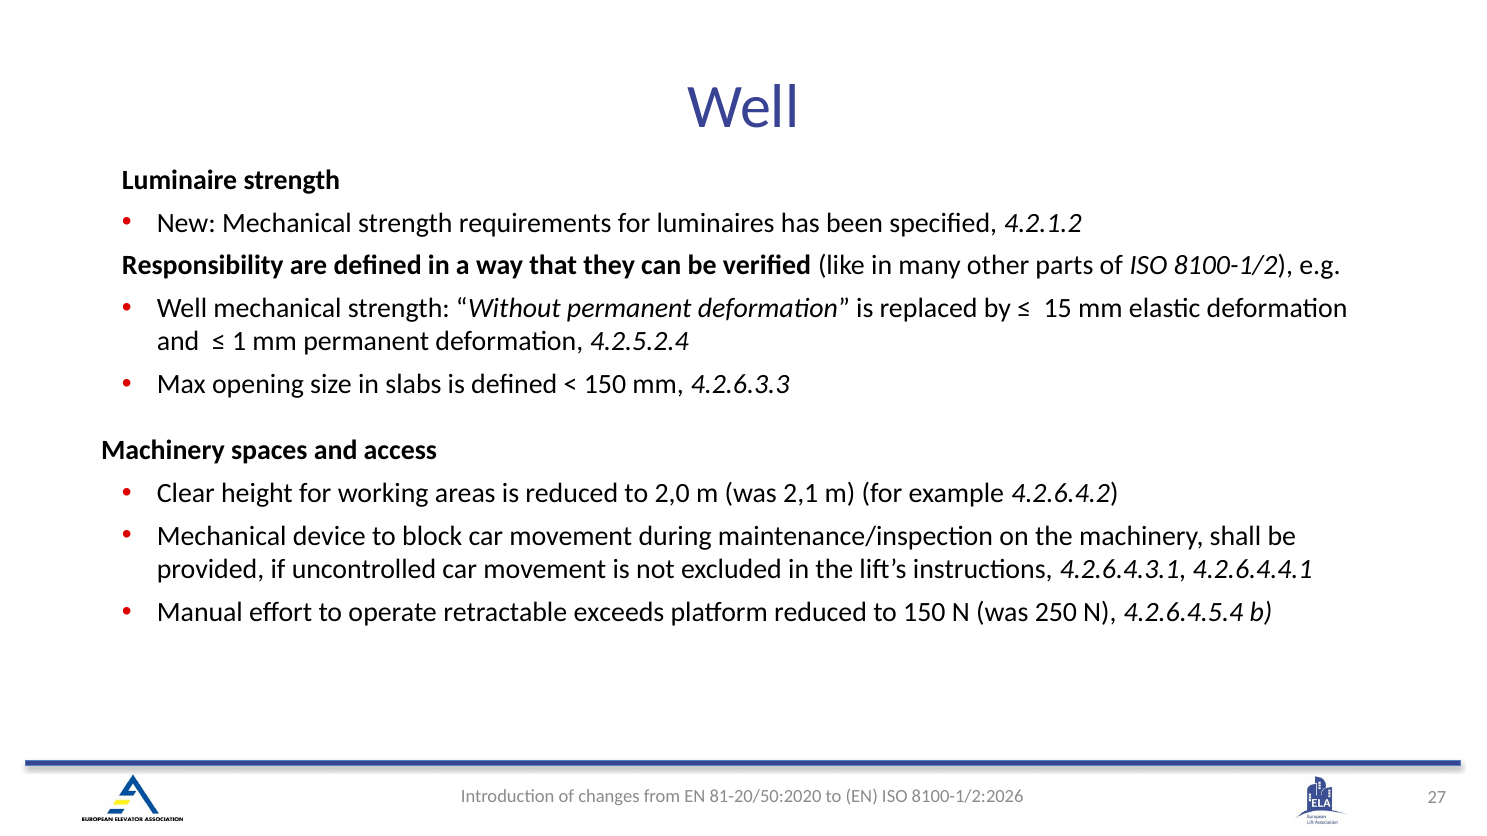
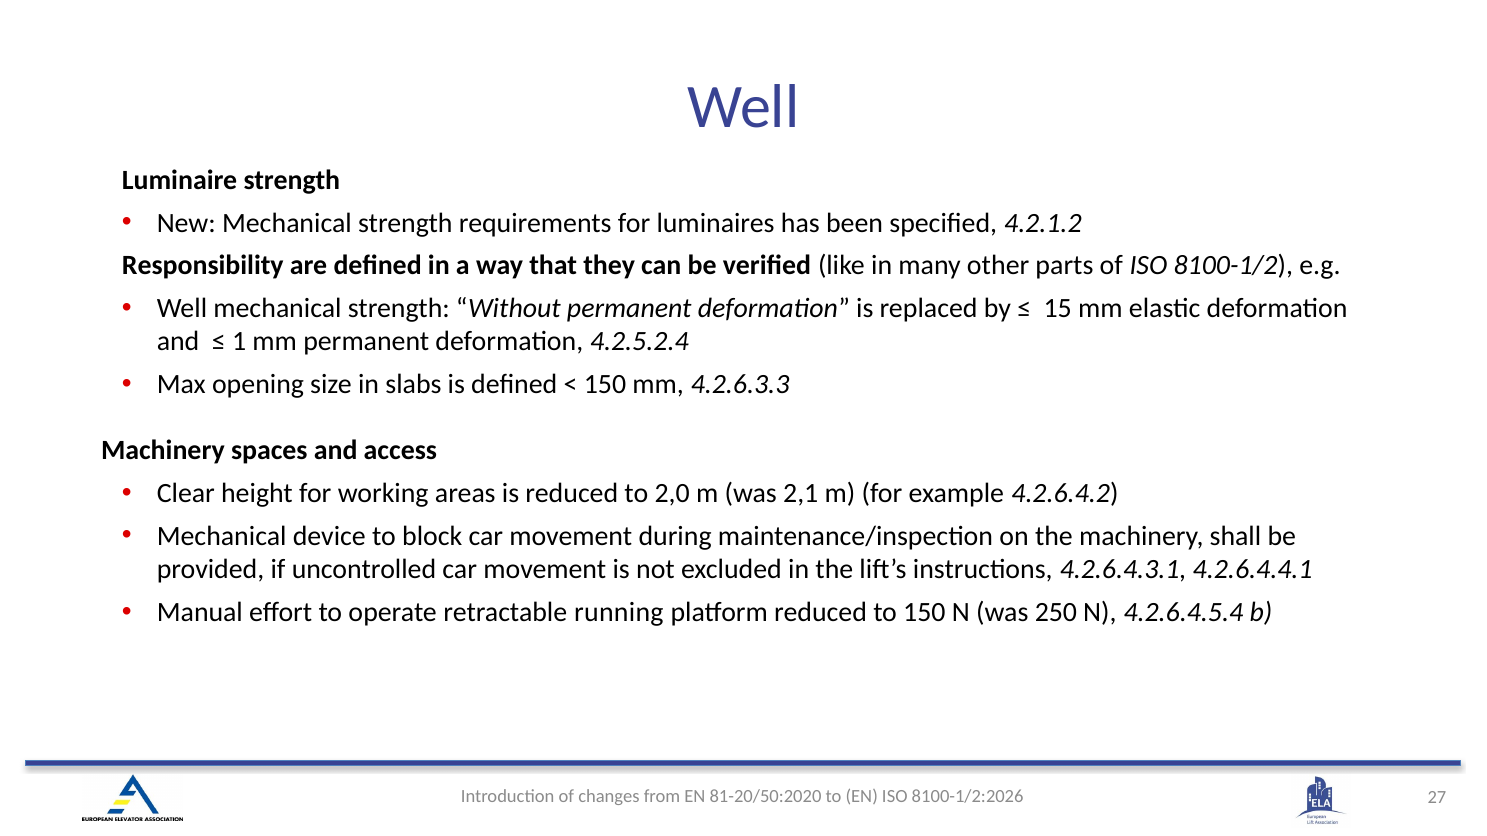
exceeds: exceeds -> running (619, 613)
